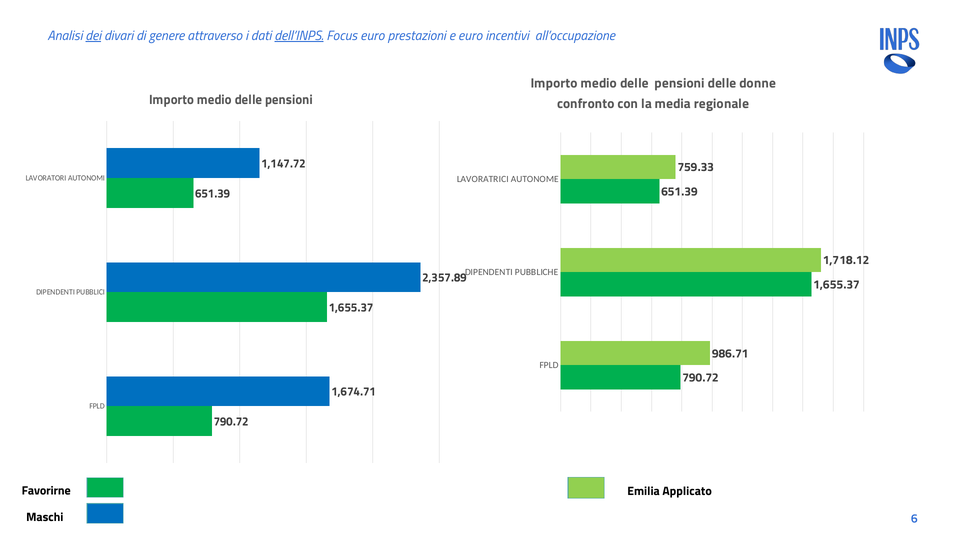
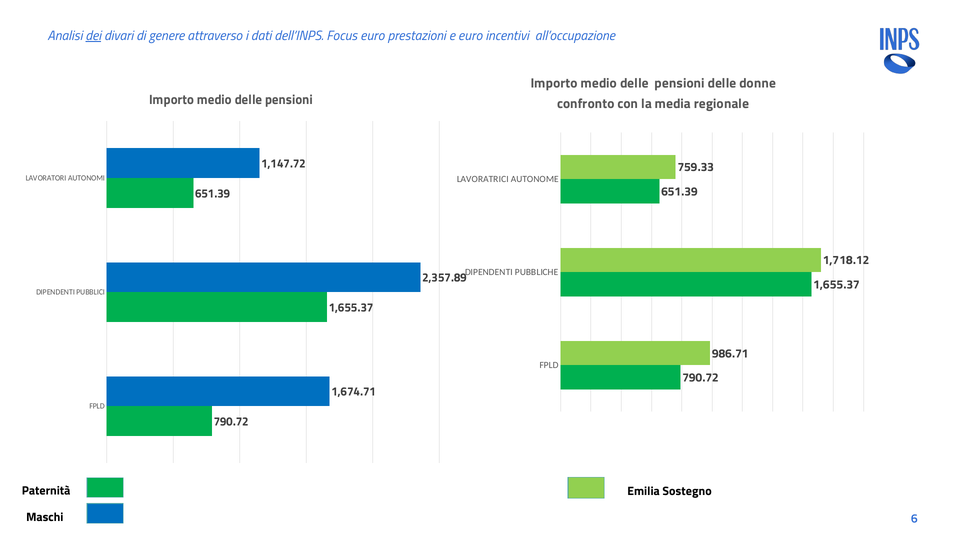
dell’INPS underline: present -> none (299, 36)
Favorirne: Favorirne -> Paternità (46, 491)
Applicato: Applicato -> Sostegno (687, 491)
